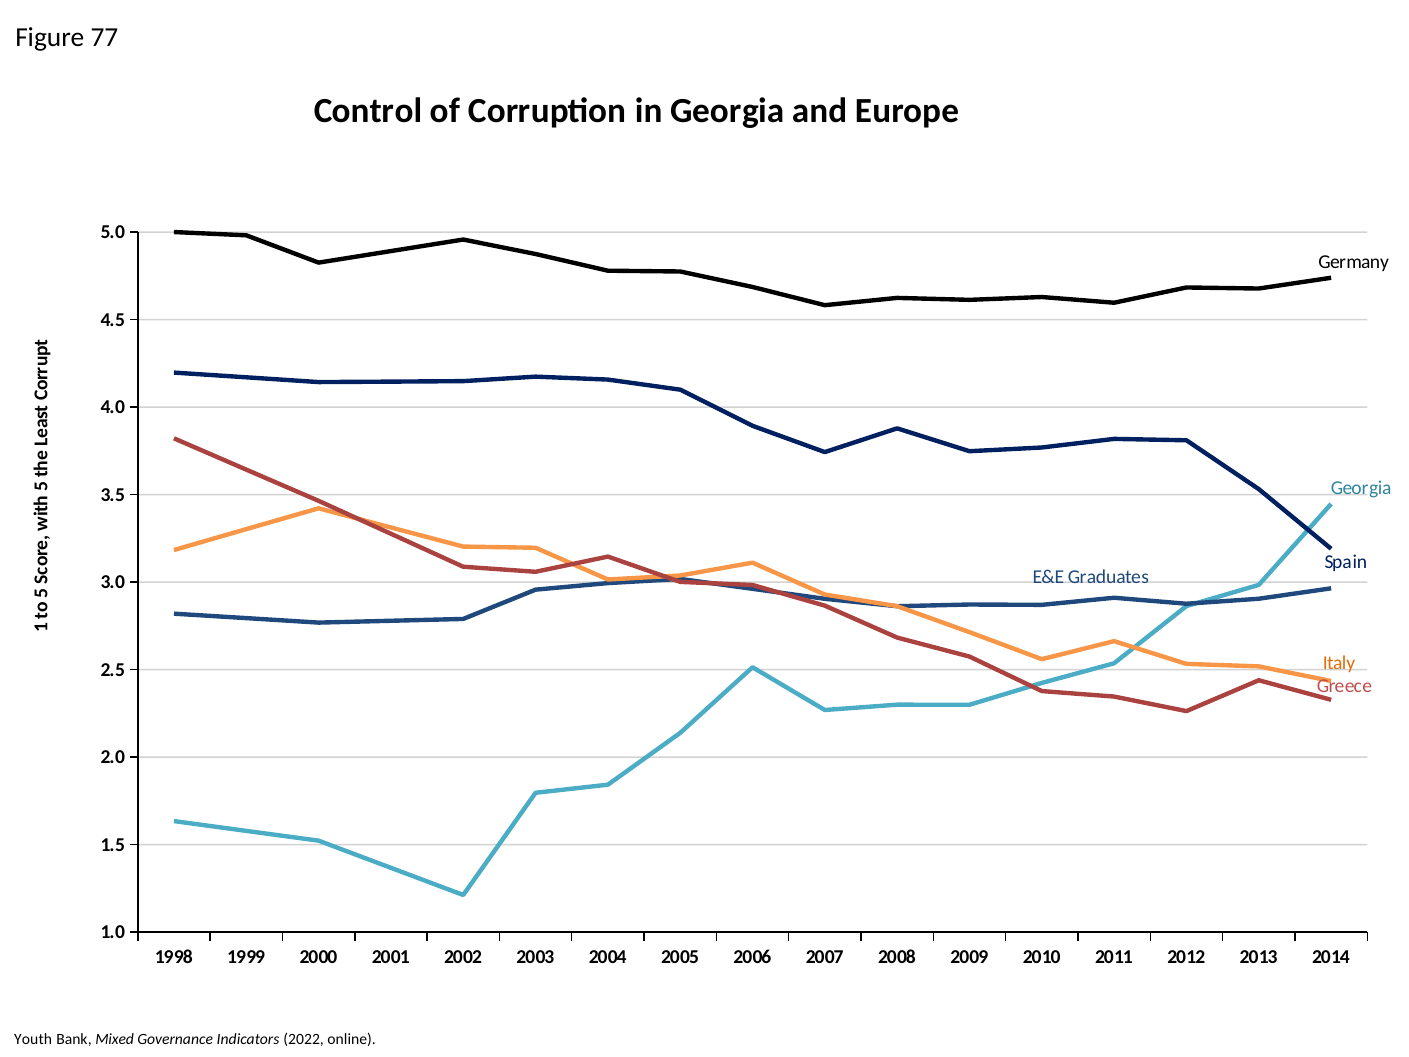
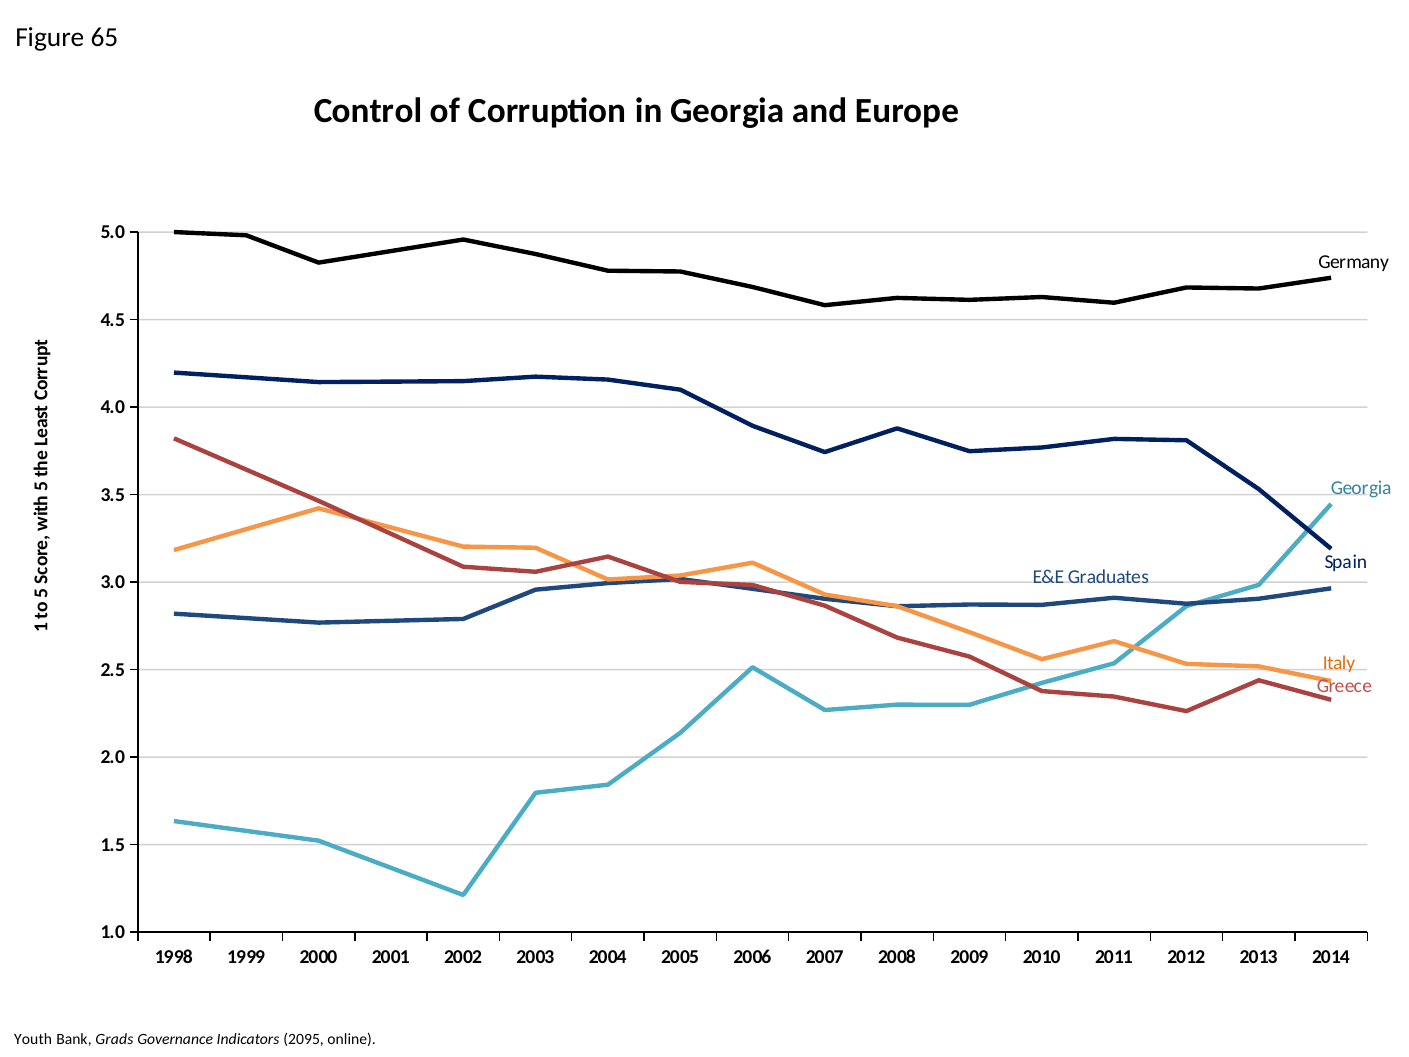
77: 77 -> 65 (104, 37)
Mixed: Mixed -> Grads (114, 1040)
2022: 2022 -> 2095 (304, 1040)
